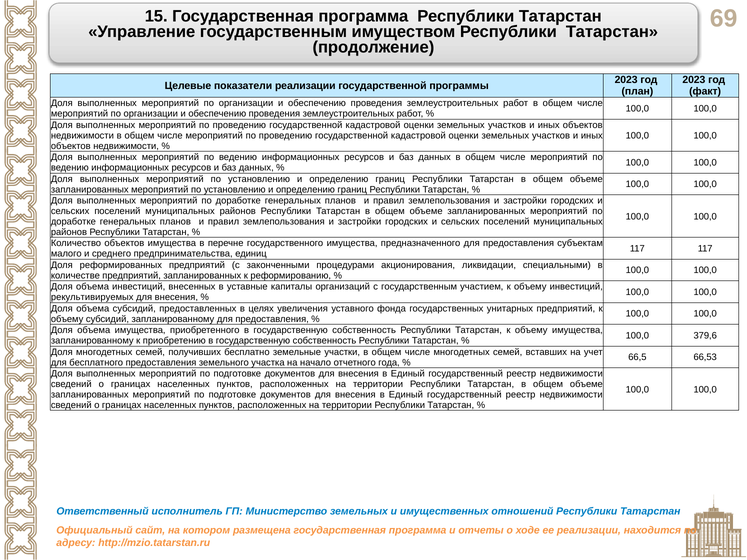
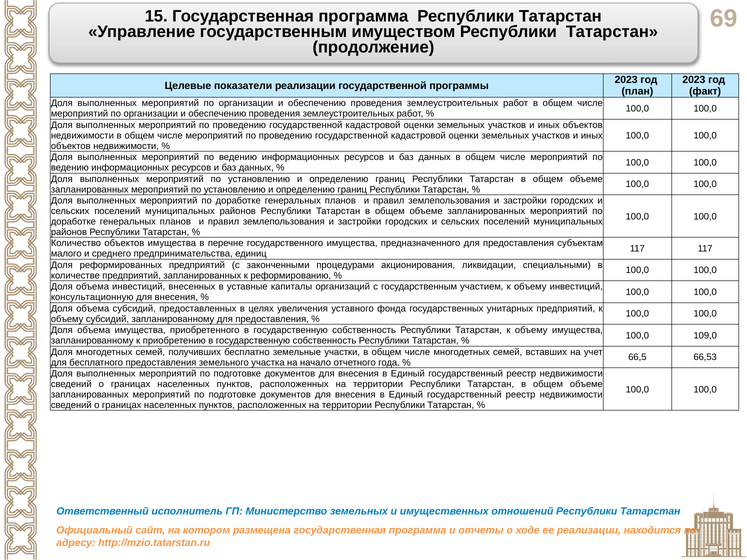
рекультивируемых: рекультивируемых -> консультационную (92, 297)
379,6: 379,6 -> 109,0 (705, 336)
